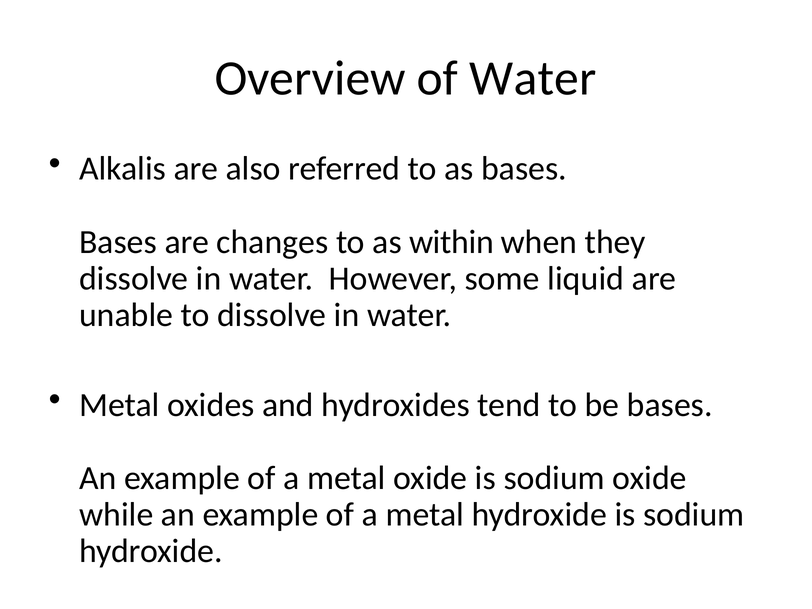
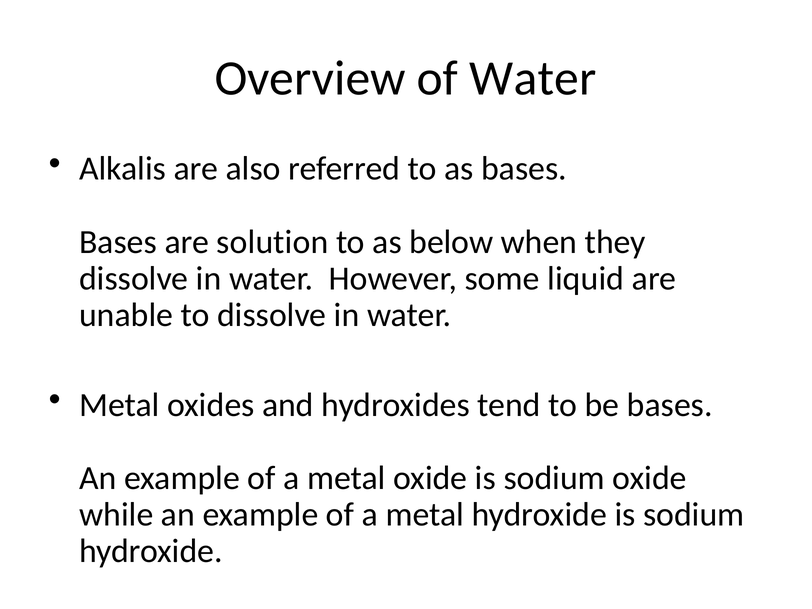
changes: changes -> solution (272, 242)
within: within -> below (451, 242)
